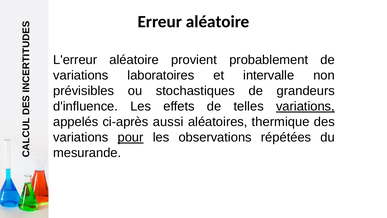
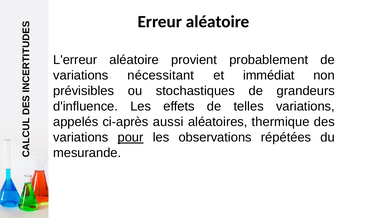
laboratoires: laboratoires -> nécessitant (161, 75)
intervalle: intervalle -> immédiat (269, 75)
variations underline: present -> none (305, 106)
